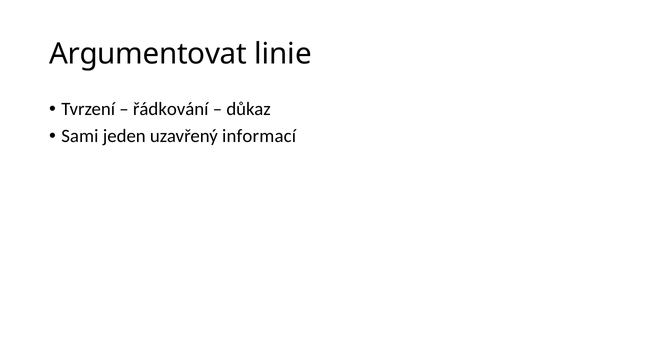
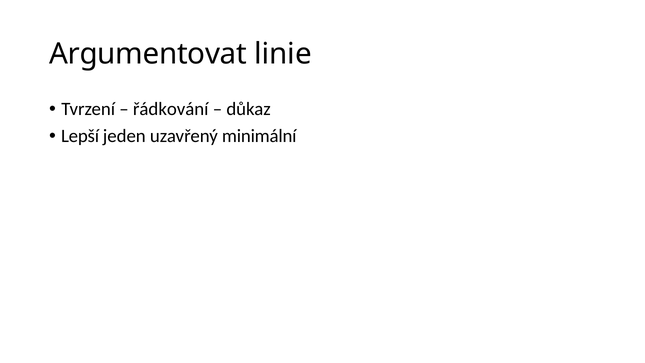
Sami: Sami -> Lepší (80, 136)
informací: informací -> minimální (259, 136)
